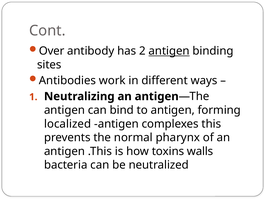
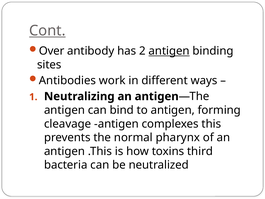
Cont underline: none -> present (47, 31)
localized: localized -> cleavage (68, 124)
walls: walls -> third (200, 151)
